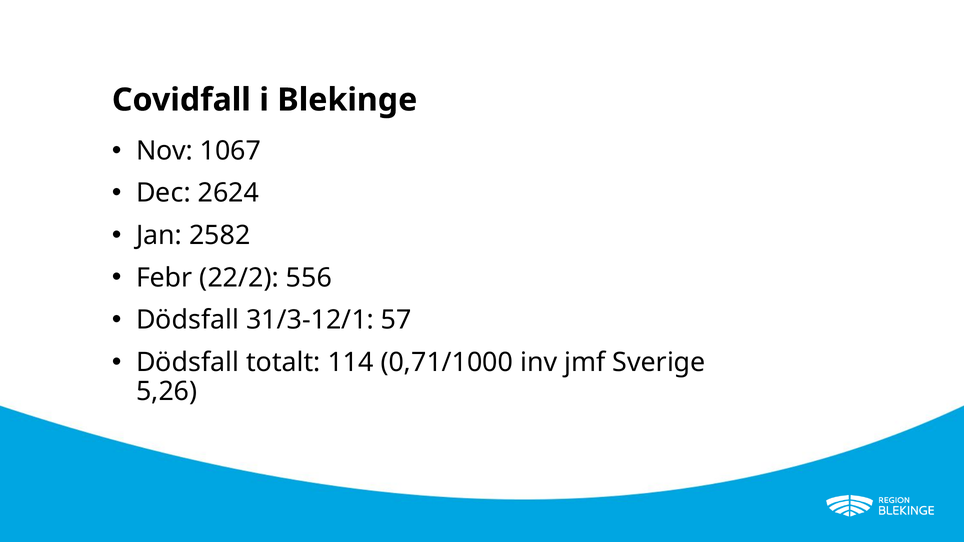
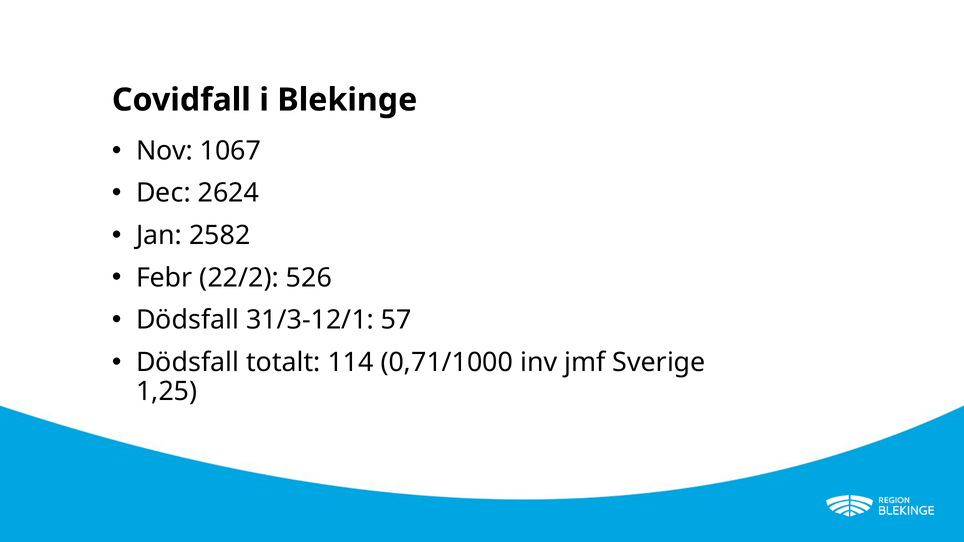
556: 556 -> 526 (309, 278)
5,26: 5,26 -> 1,25 (167, 391)
